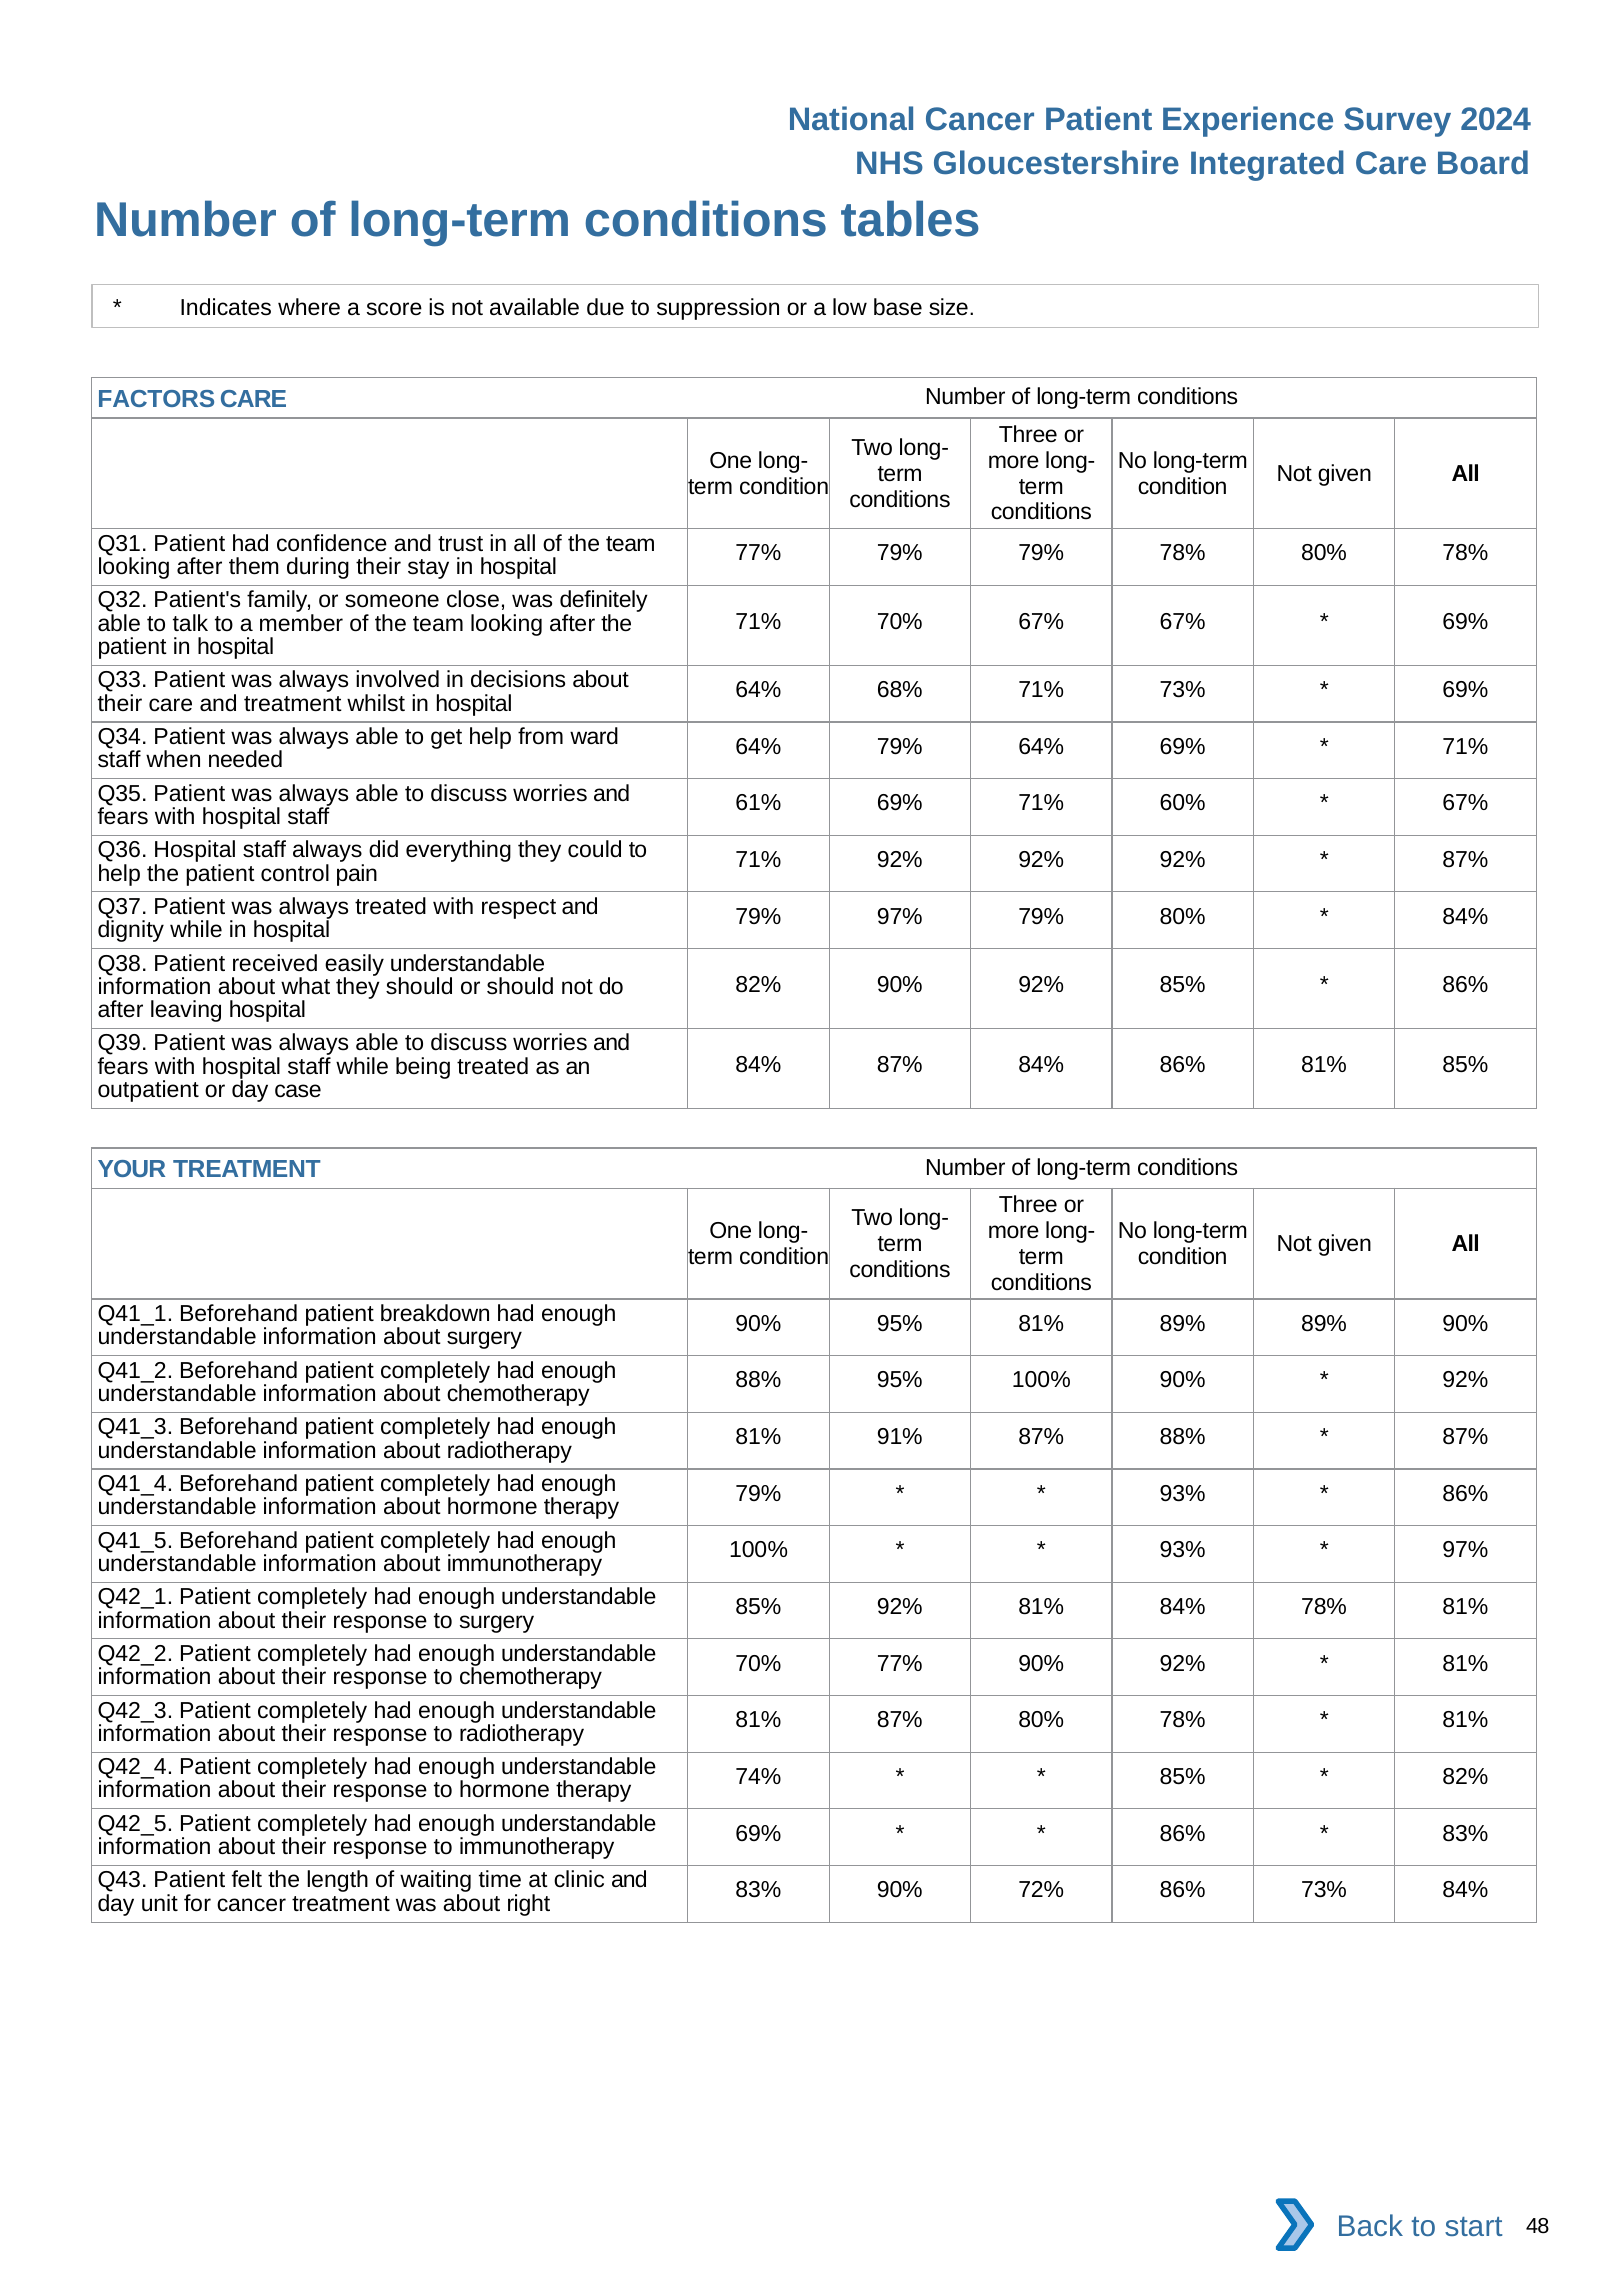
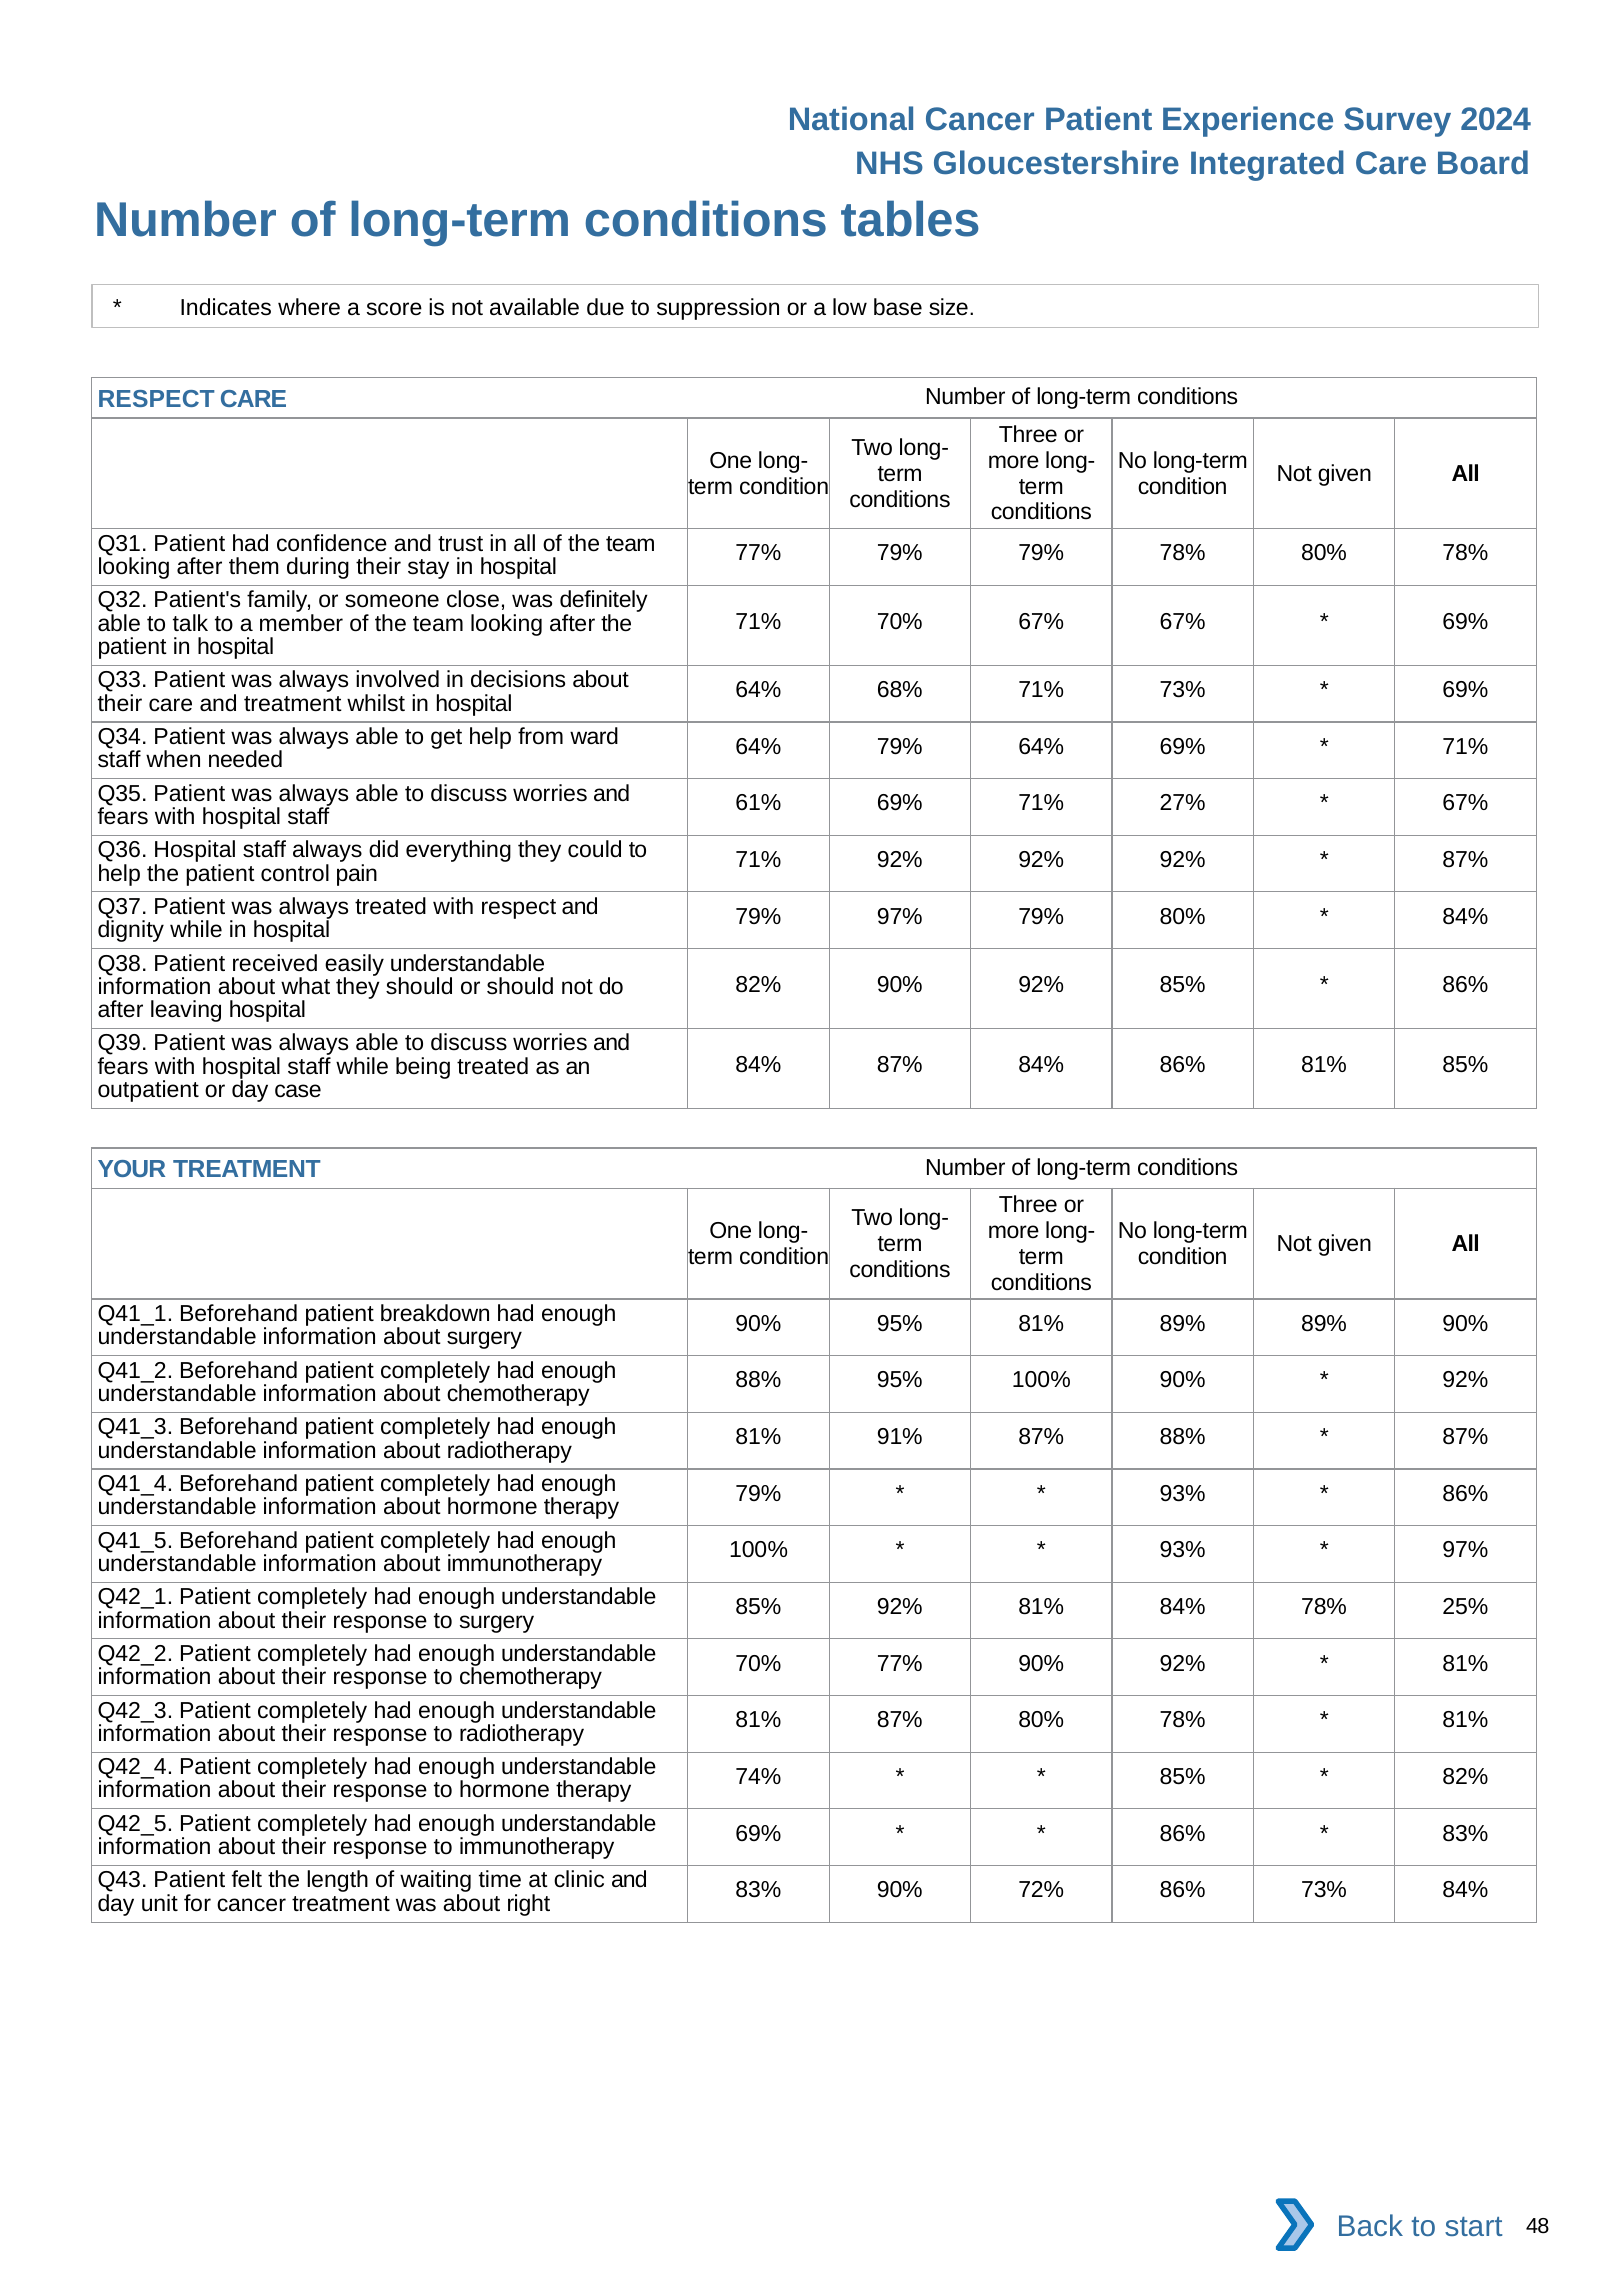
FACTORS: FACTORS -> RESPECT (156, 400)
60%: 60% -> 27% (1183, 803)
78% 81%: 81% -> 25% (1465, 1607)
